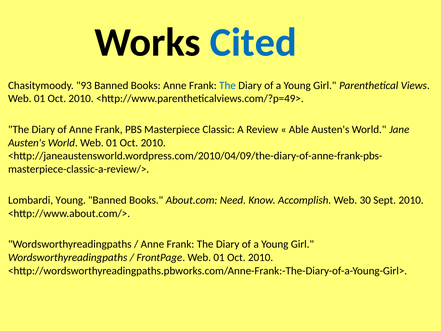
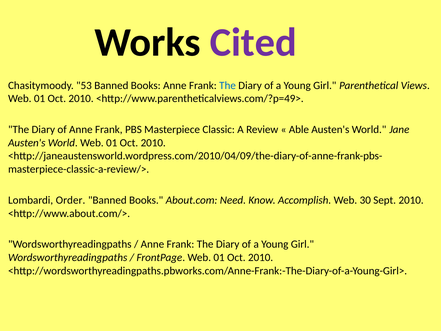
Cited colour: blue -> purple (253, 42)
93: 93 -> 53 (84, 85)
Lombardi Young: Young -> Order (71, 200)
